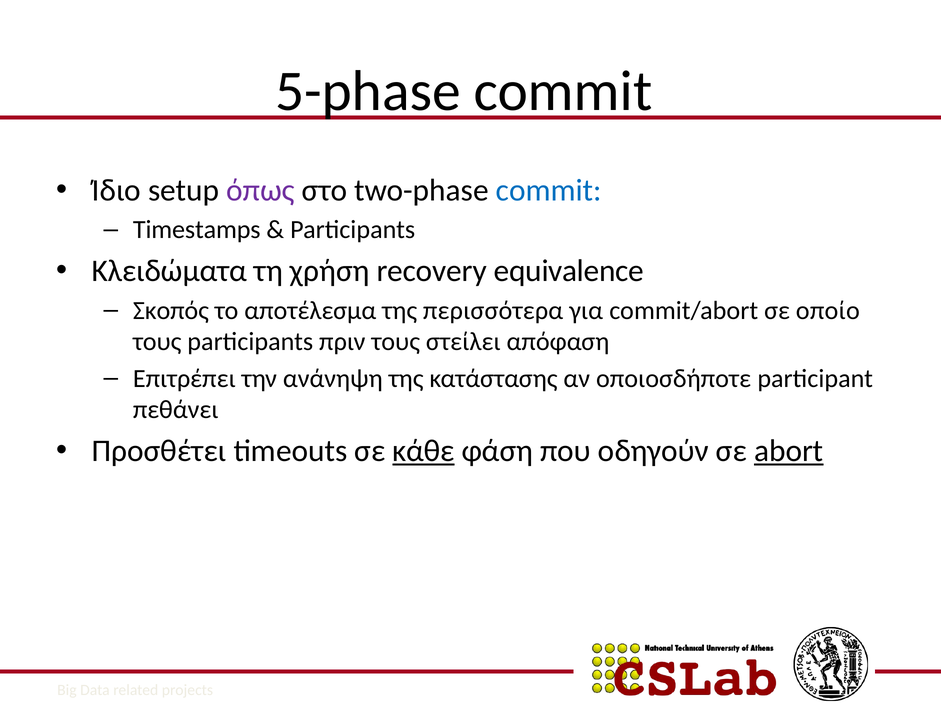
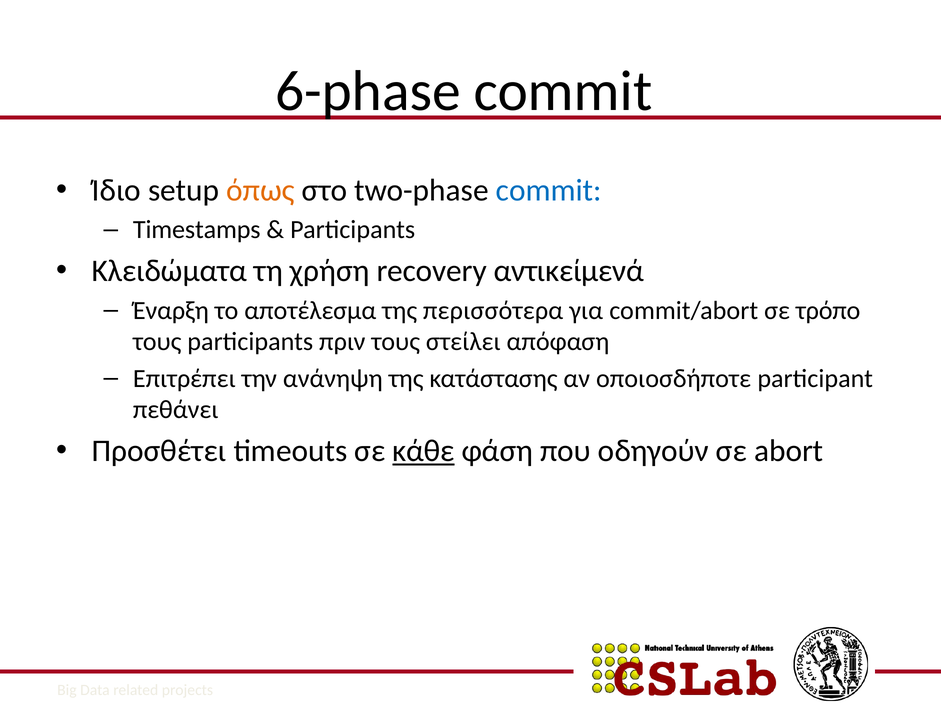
5-phase: 5-phase -> 6-phase (368, 91)
όπως colour: purple -> orange (261, 190)
equivalence: equivalence -> αντικείμενά (569, 271)
Σκοπός: Σκοπός -> Έναρξη (171, 310)
οποίο: οποίο -> τρόπο (828, 310)
abort underline: present -> none (789, 451)
